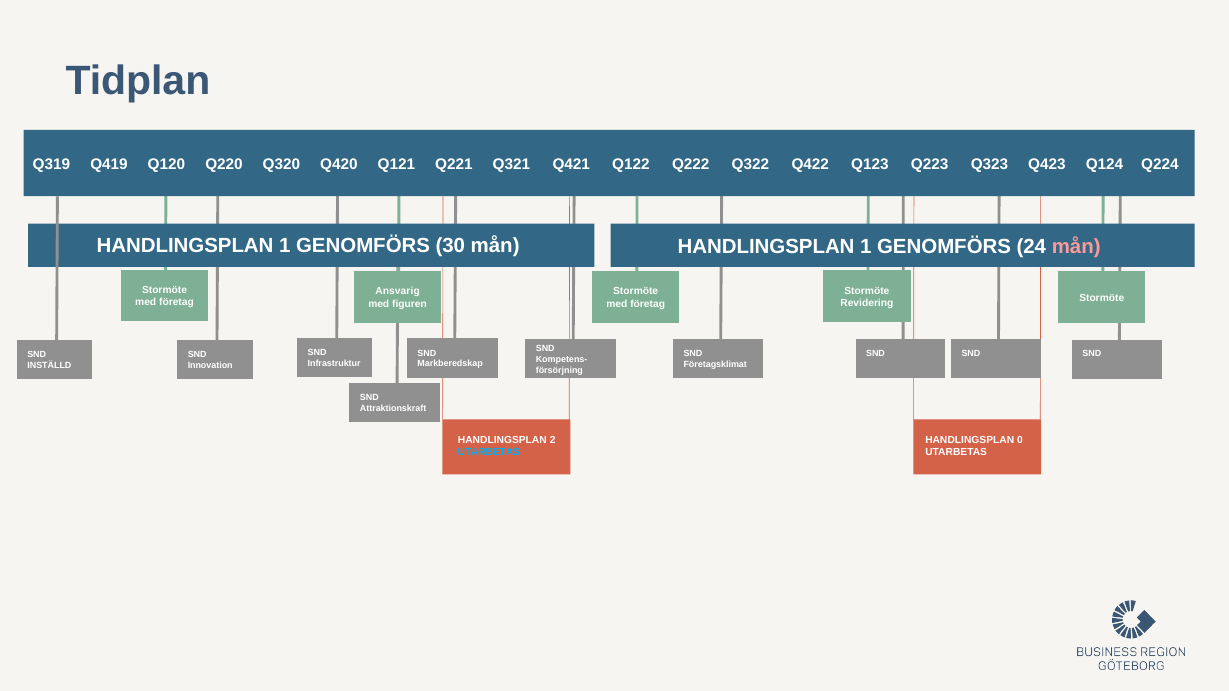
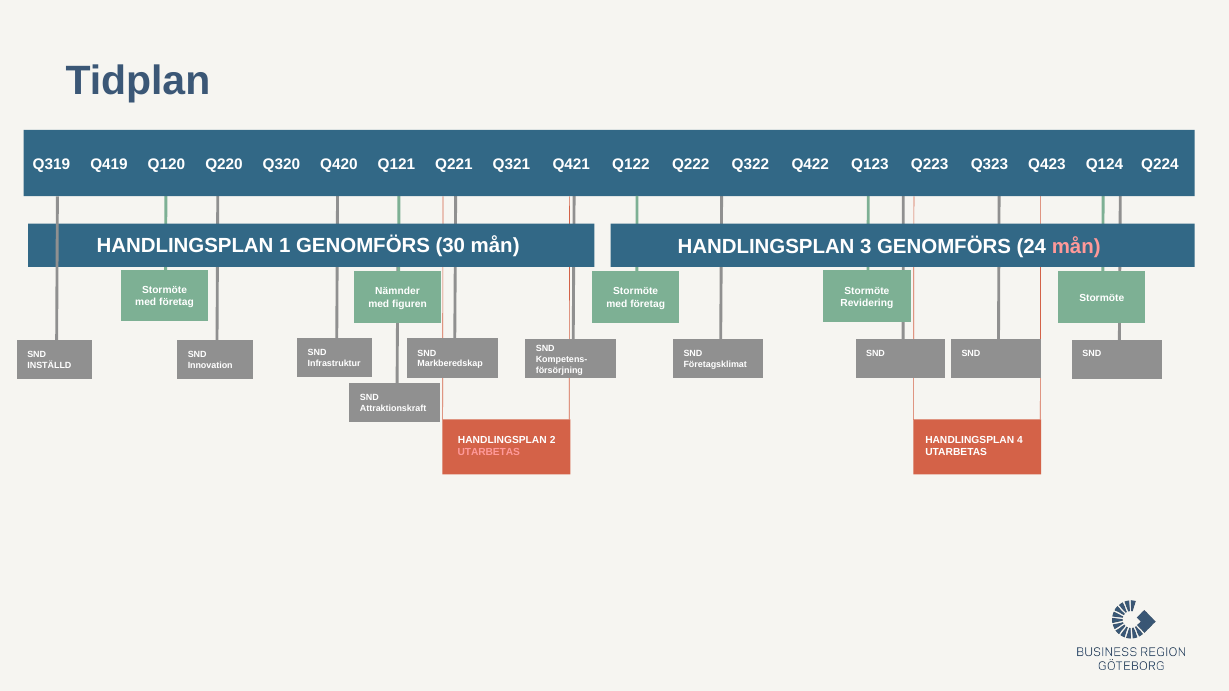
1: 1 -> 3 (866, 247)
Ansvarig: Ansvarig -> Nämnder (398, 292)
0: 0 -> 4 (1020, 440)
UTARBETAS colour: light blue -> pink (489, 452)
